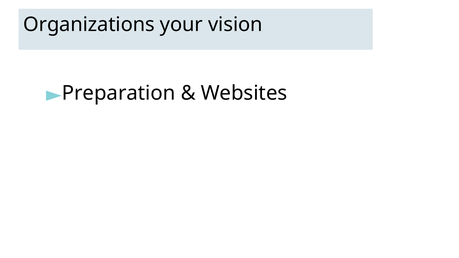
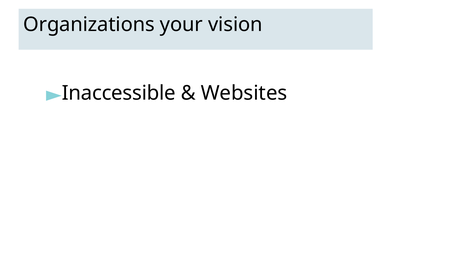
Preparation: Preparation -> Inaccessible (119, 93)
